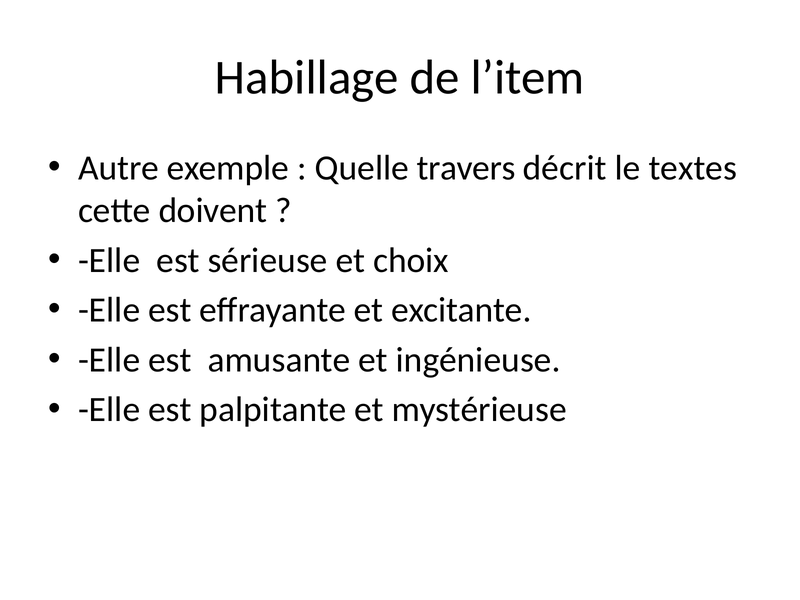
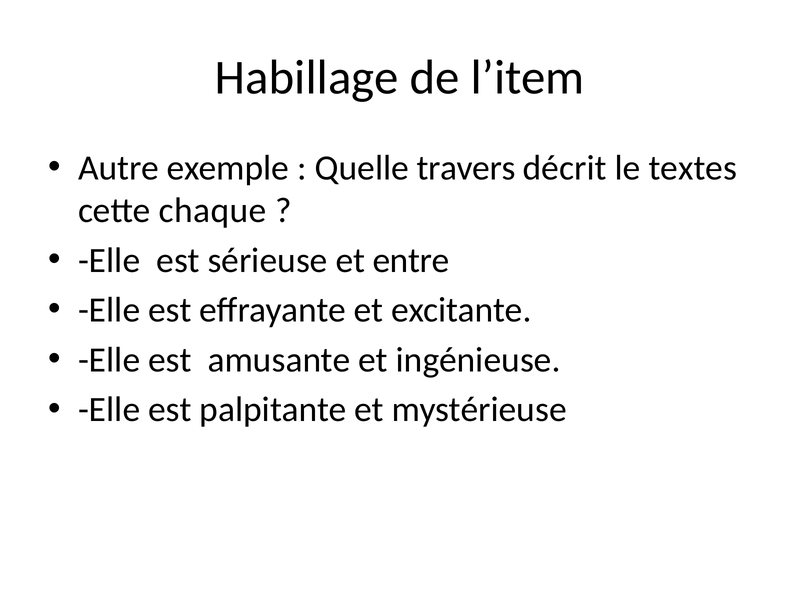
doivent: doivent -> chaque (213, 211)
choix: choix -> entre (411, 260)
